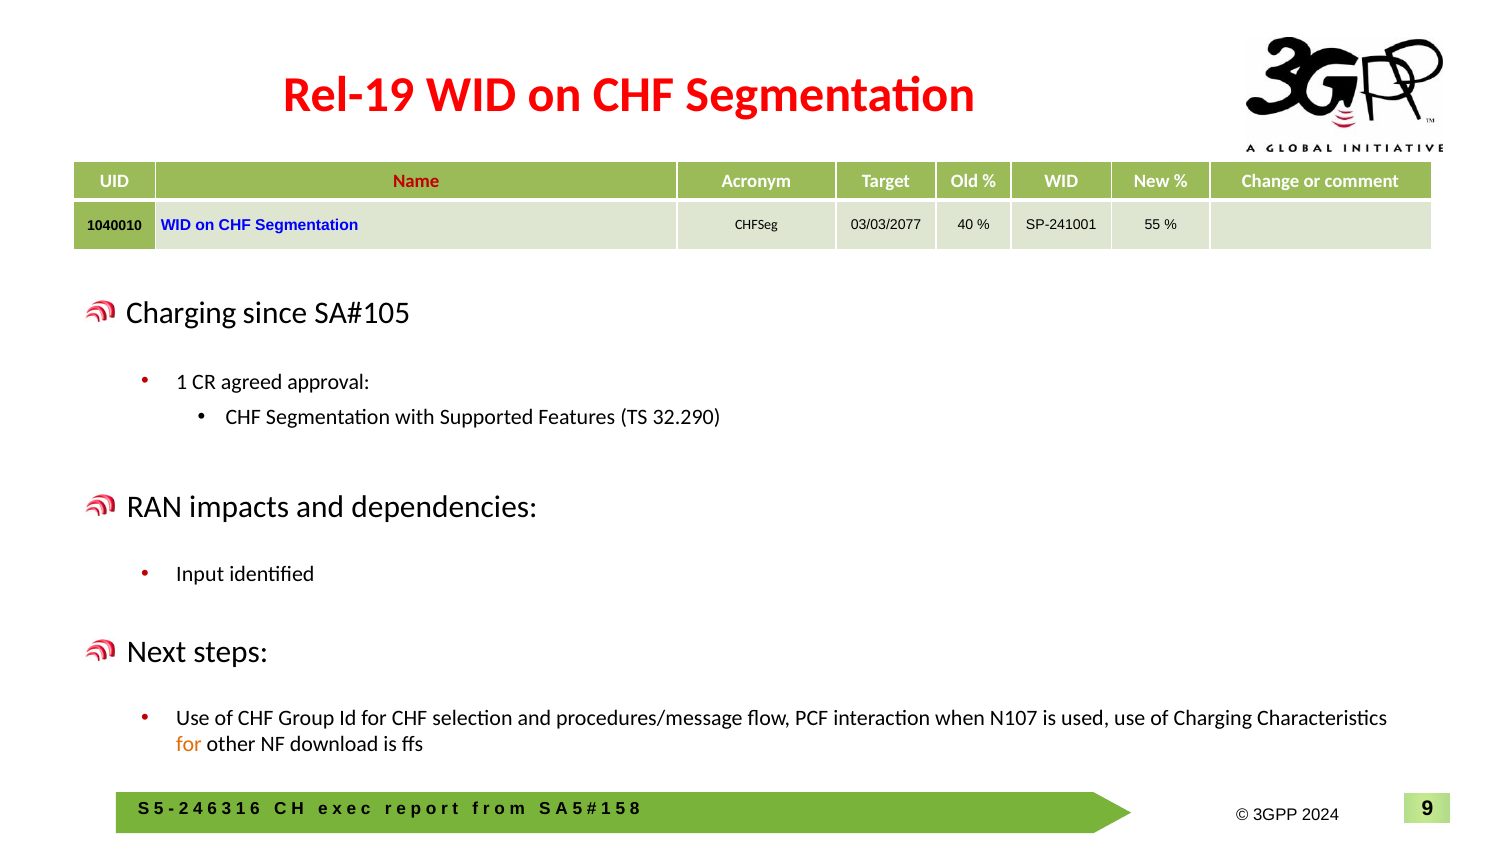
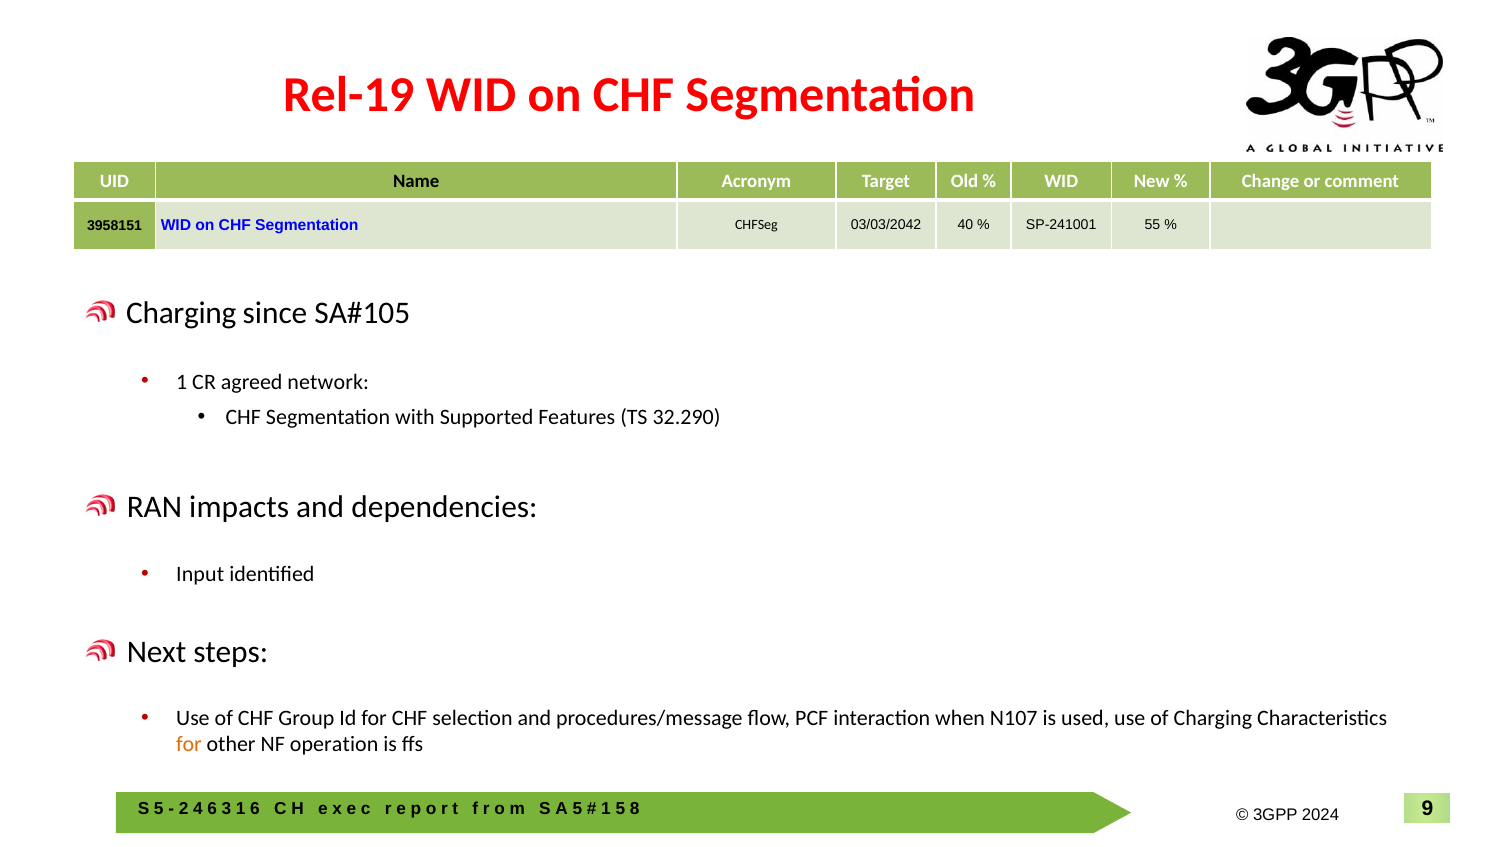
Name colour: red -> black (416, 182)
1040010: 1040010 -> 3958151 (115, 226)
03/03/2077: 03/03/2077 -> 03/03/2042 (886, 225)
approval: approval -> network (328, 382)
download: download -> operation (334, 744)
